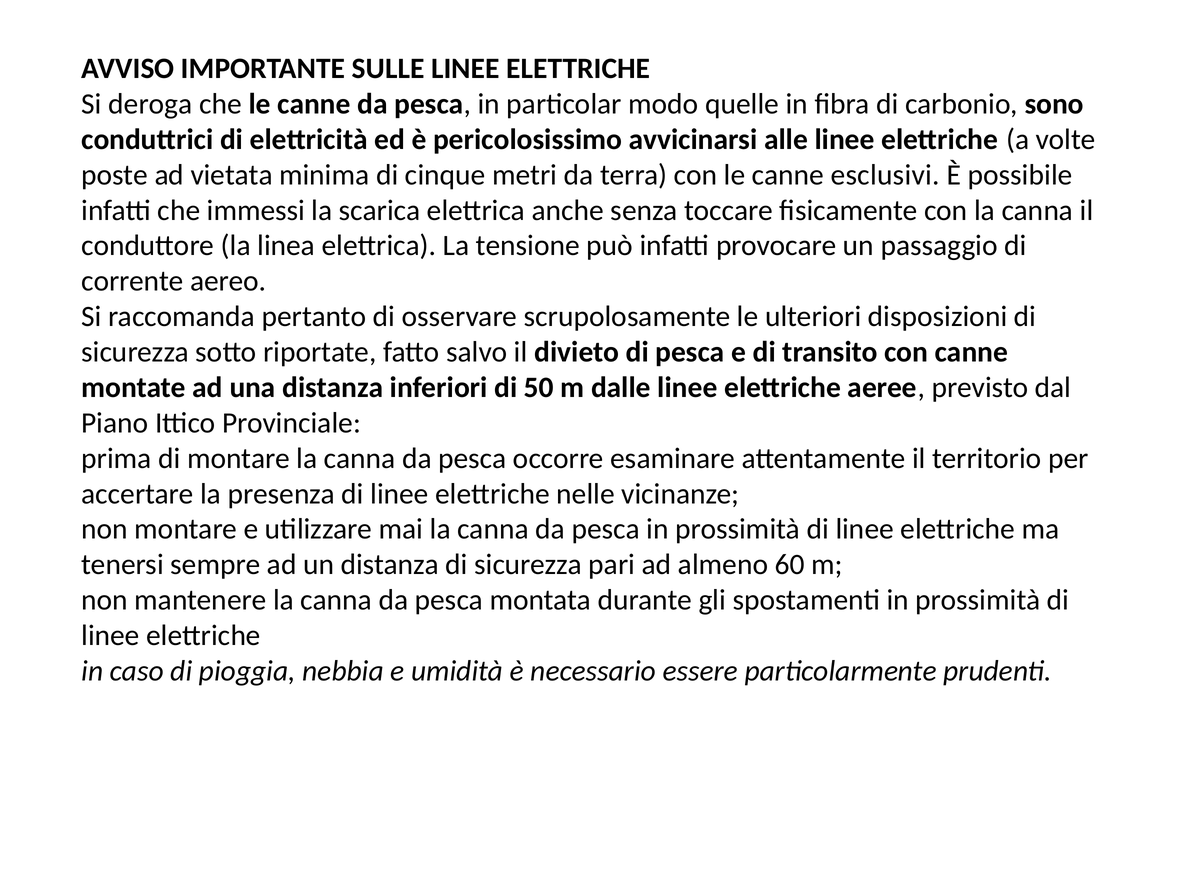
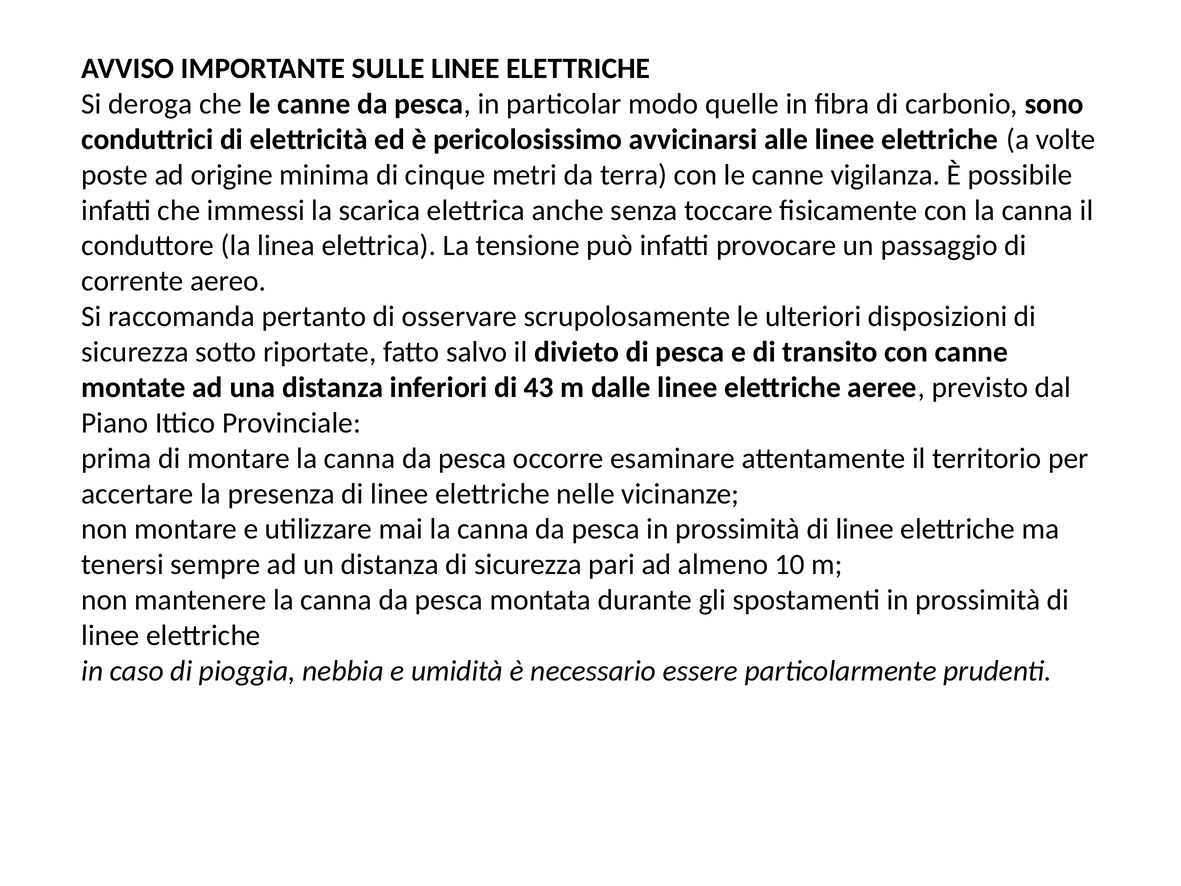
vietata: vietata -> origine (232, 175)
esclusivi: esclusivi -> vigilanza (885, 175)
50: 50 -> 43 (539, 387)
60: 60 -> 10 (790, 565)
